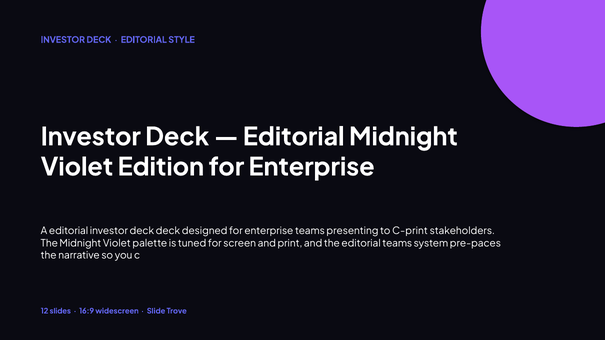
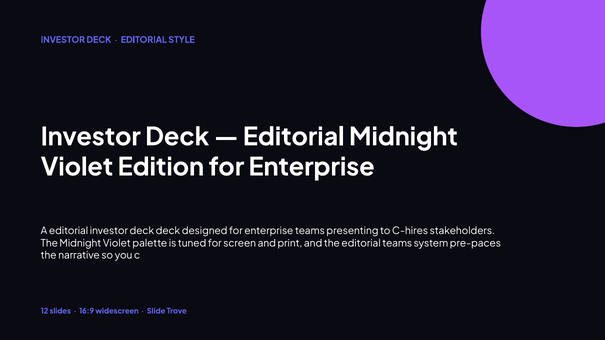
C-print: C-print -> C-hires (410, 231)
